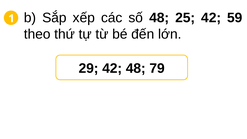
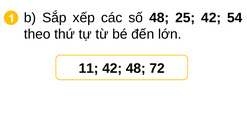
59: 59 -> 54 (235, 18)
29: 29 -> 11 (89, 68)
79: 79 -> 72 (157, 68)
